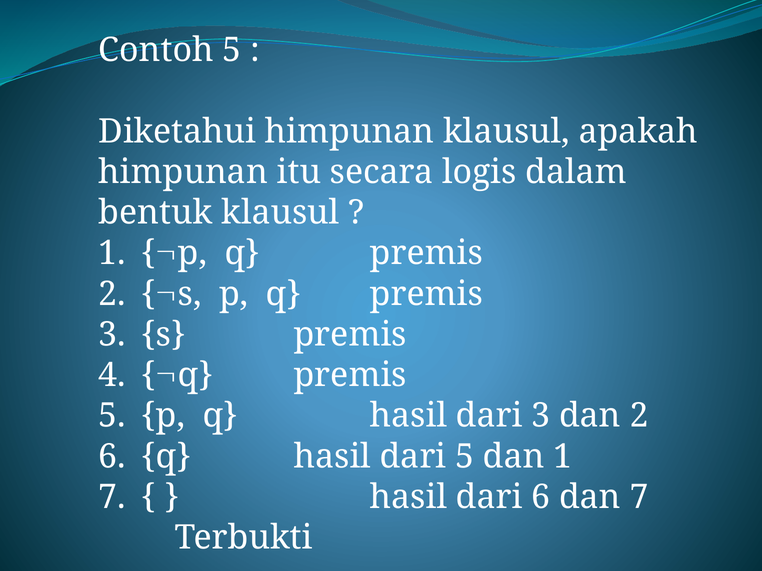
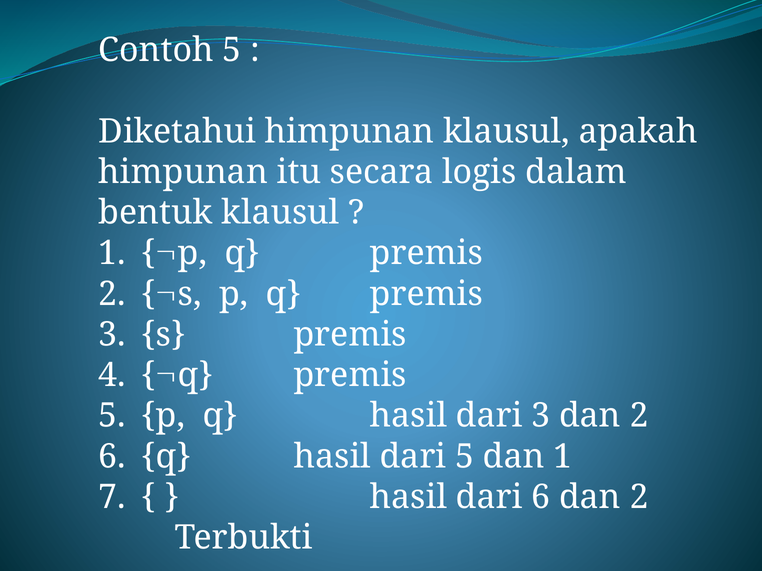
6 dan 7: 7 -> 2 (639, 497)
